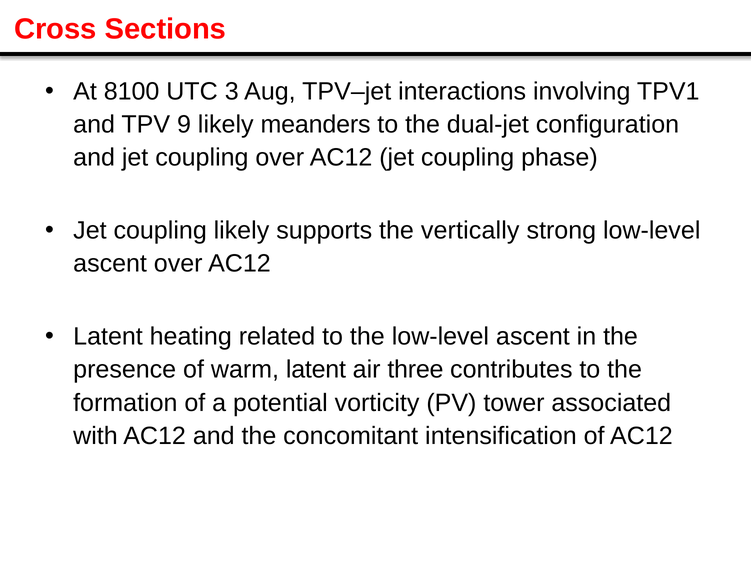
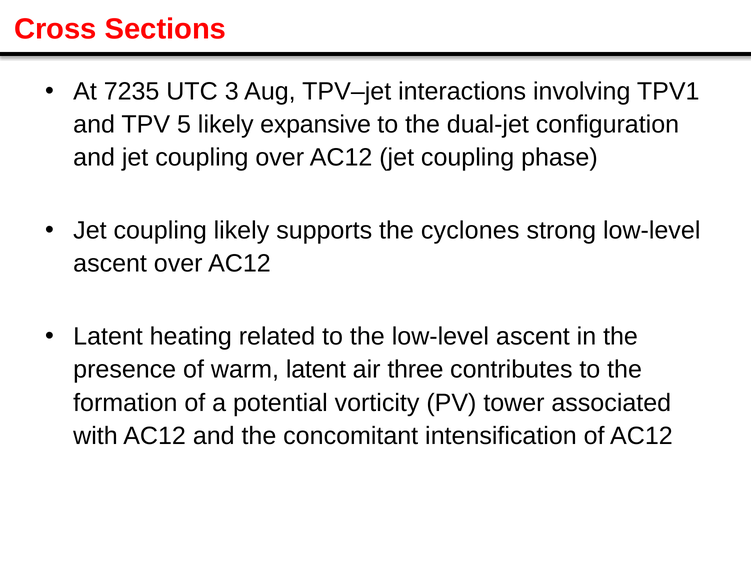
8100: 8100 -> 7235 (132, 92)
9: 9 -> 5 (184, 125)
meanders: meanders -> expansive (316, 125)
vertically: vertically -> cyclones (470, 231)
